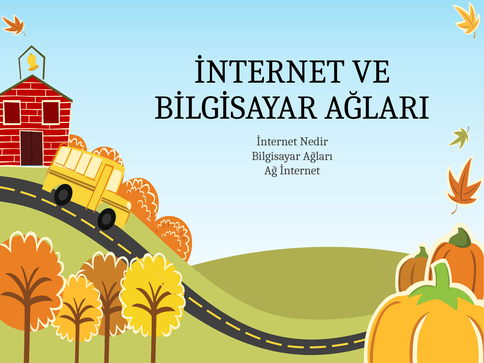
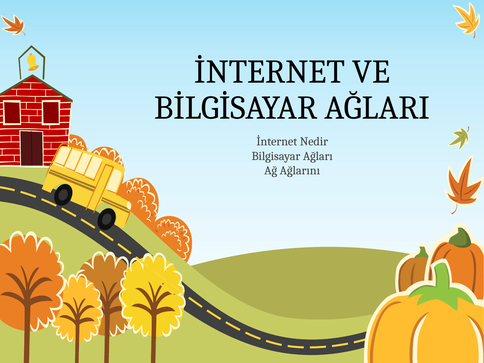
Ağ İnternet: İnternet -> Ağlarını (300, 171)
